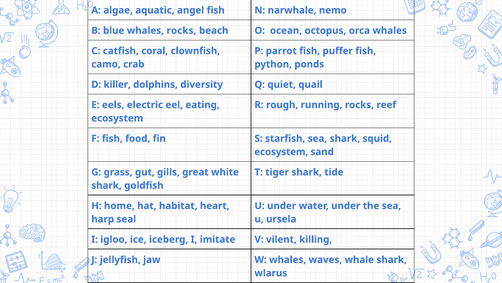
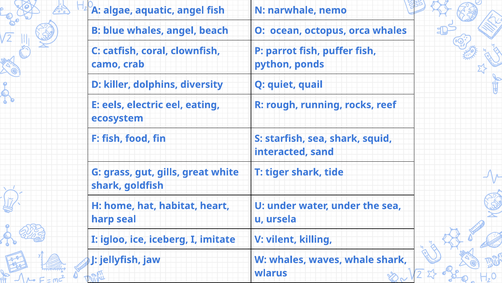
whales rocks: rocks -> angel (181, 31)
ecosystem: ecosystem -> interacted (281, 152)
